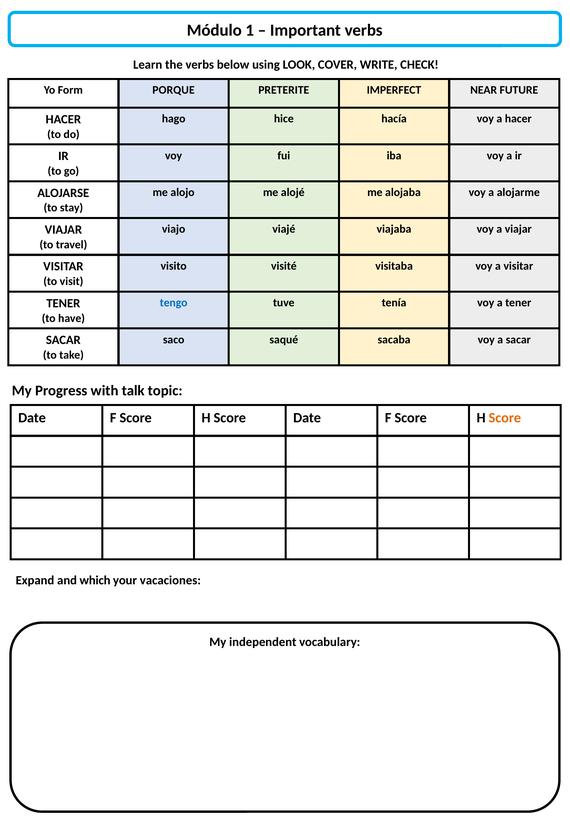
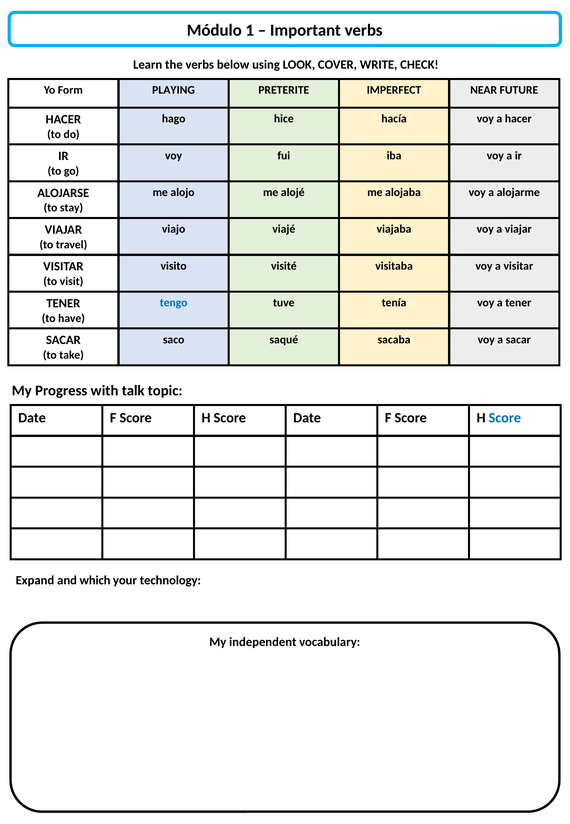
PORQUE: PORQUE -> PLAYING (174, 90)
Score colour: orange -> blue (505, 417)
vacaciones: vacaciones -> technology (170, 580)
